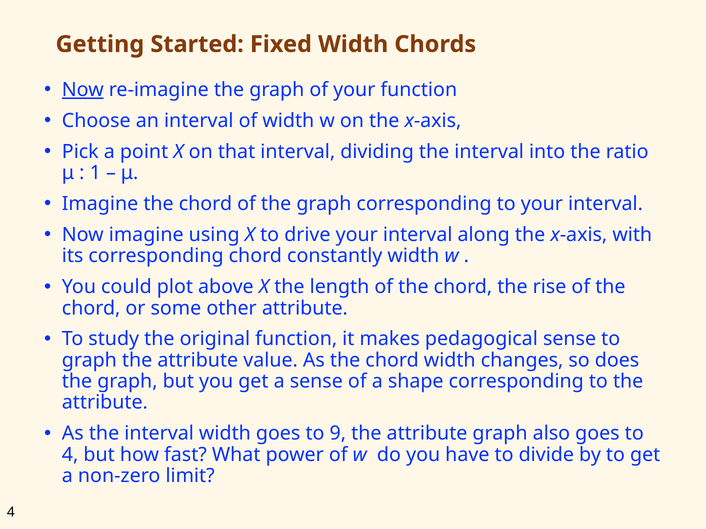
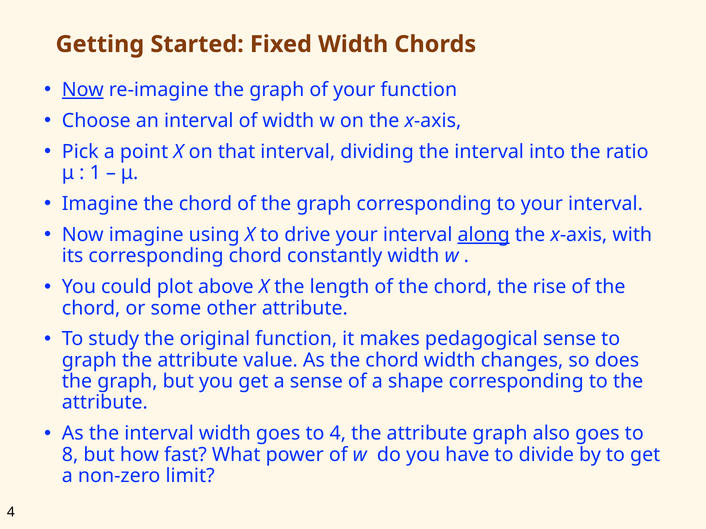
along underline: none -> present (484, 235)
to 9: 9 -> 4 (338, 434)
4: 4 -> 8 (70, 455)
